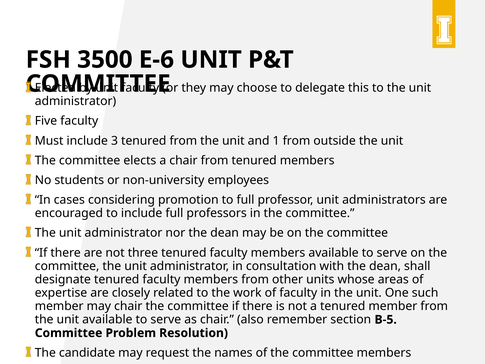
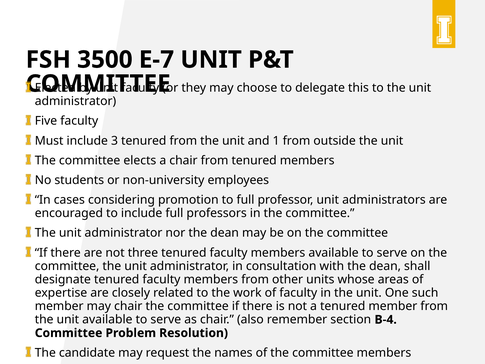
E-6: E-6 -> E-7 (156, 60)
B-5: B-5 -> B-4 (386, 319)
